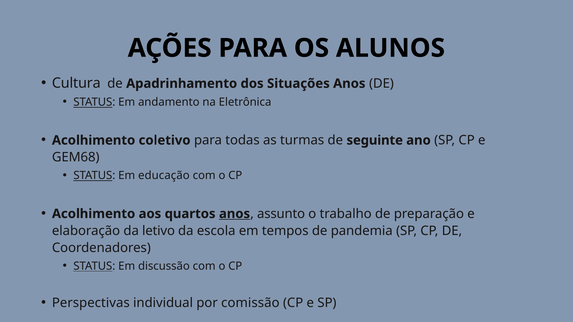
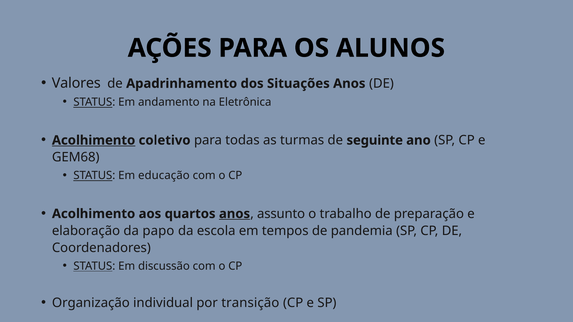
Cultura: Cultura -> Valores (76, 83)
Acolhimento underline: none -> present (94, 140)
letivo: letivo -> papo (158, 231)
Perspectivas: Perspectivas -> Organização (91, 303)
comissão: comissão -> transição (250, 303)
